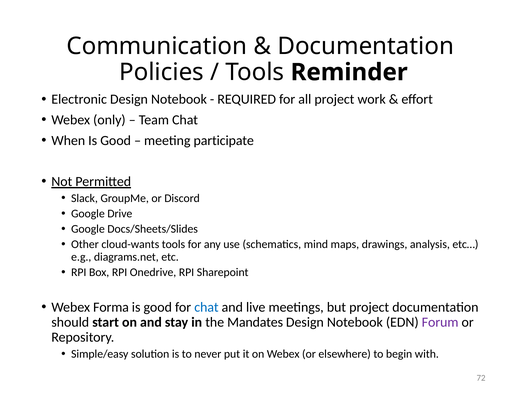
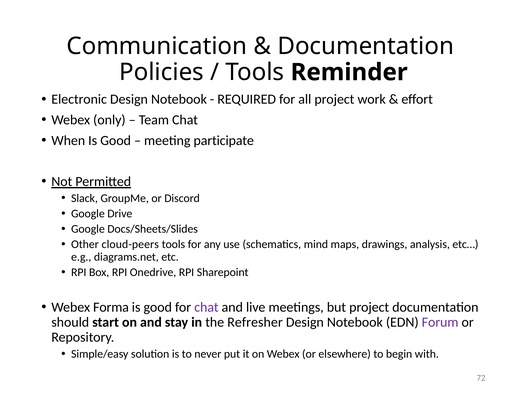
cloud-wants: cloud-wants -> cloud-peers (130, 244)
chat colour: blue -> purple (206, 307)
Mandates: Mandates -> Refresher (255, 322)
